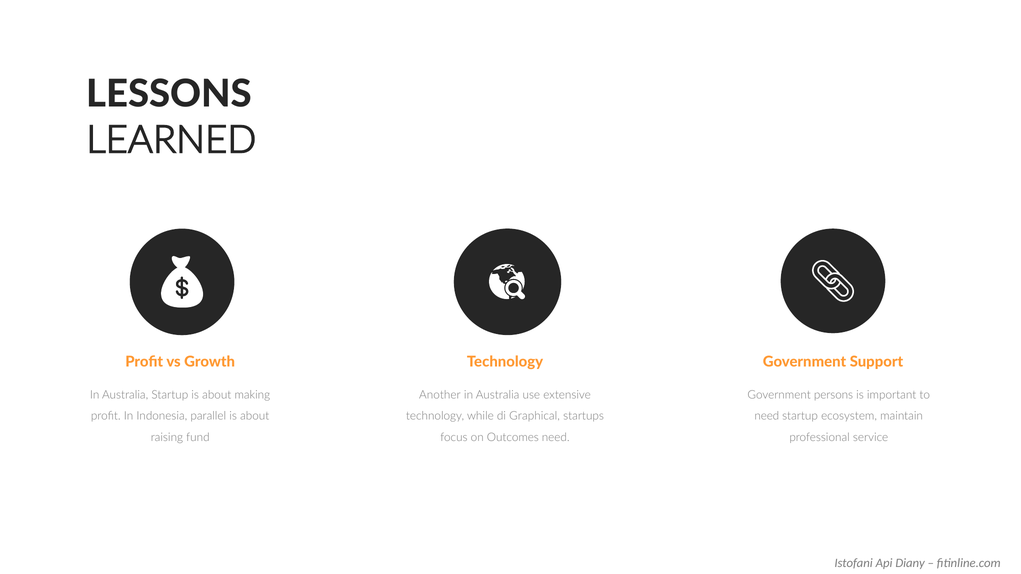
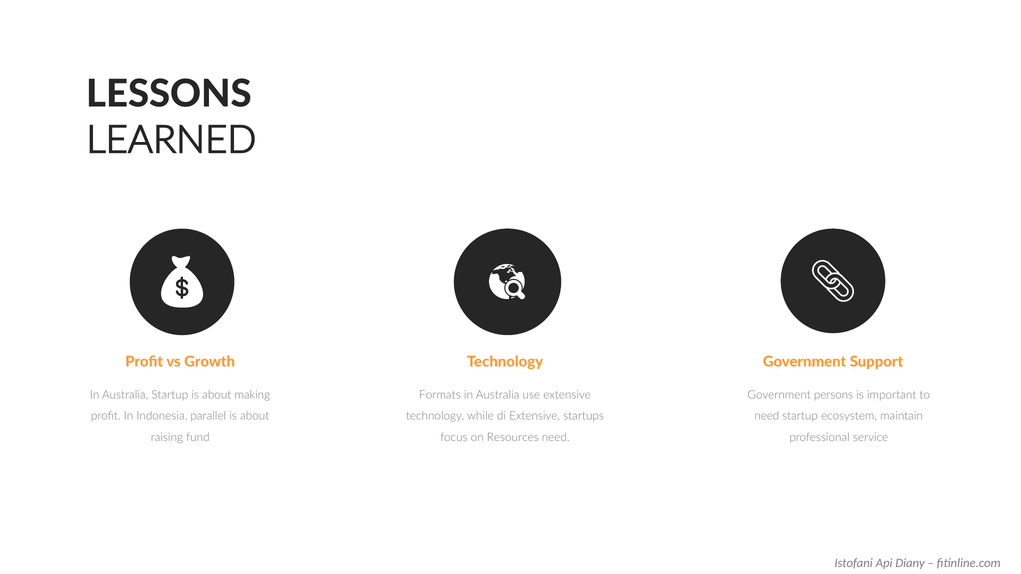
Another: Another -> Formats (440, 395)
di Graphical: Graphical -> Extensive (535, 416)
Outcomes: Outcomes -> Resources (513, 437)
